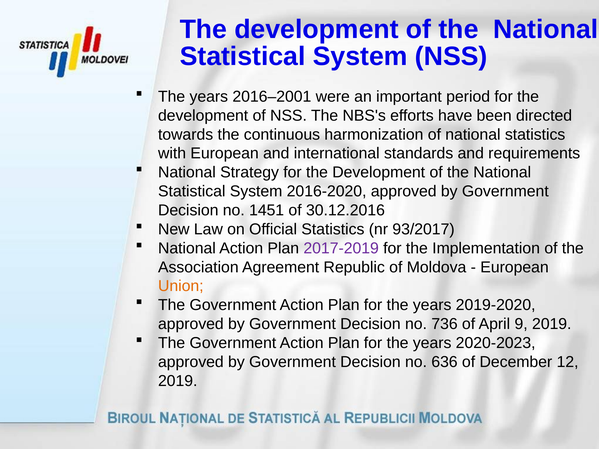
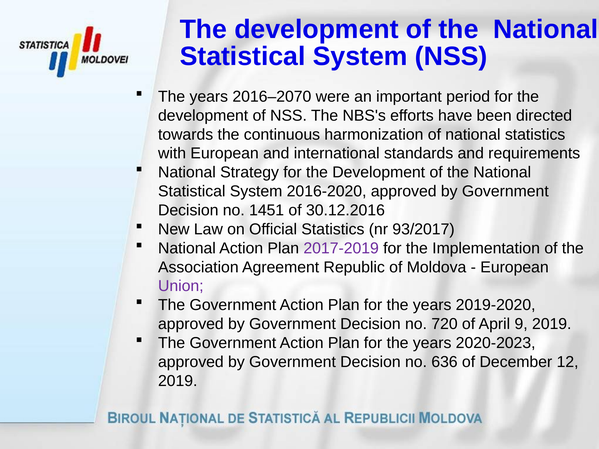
2016–2001: 2016–2001 -> 2016–2070 (272, 97)
Union colour: orange -> purple (181, 286)
736: 736 -> 720 (445, 324)
